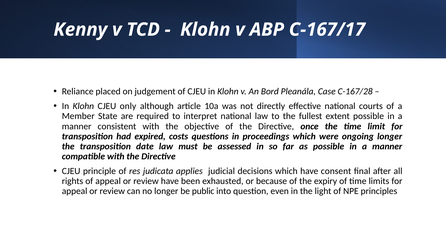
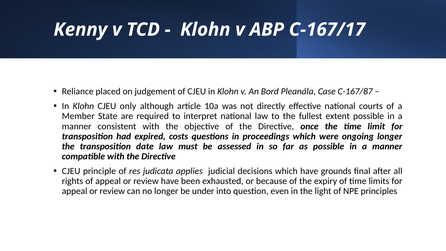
C-167/28: C-167/28 -> C-167/87 (355, 91)
consent: consent -> grounds (336, 171)
public: public -> under (203, 191)
